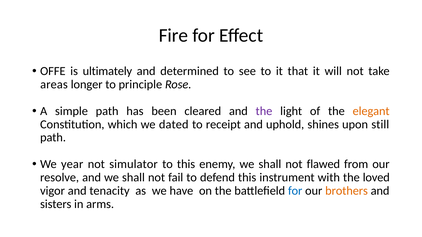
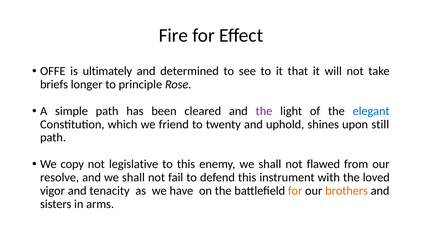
areas: areas -> briefs (54, 85)
elegant colour: orange -> blue (371, 111)
dated: dated -> friend (174, 125)
receipt: receipt -> twenty (223, 125)
year: year -> copy (72, 164)
simulator: simulator -> legislative (134, 164)
for colour: blue -> orange (295, 191)
